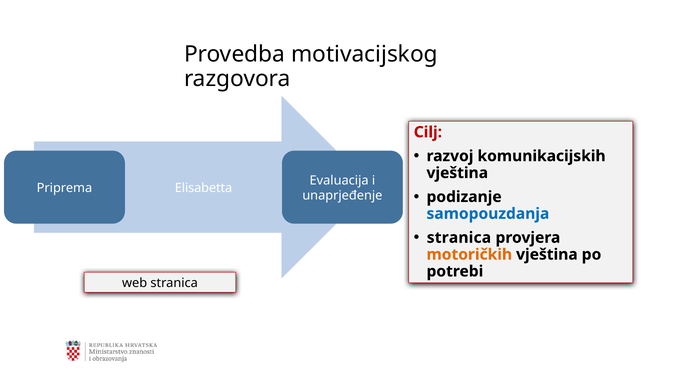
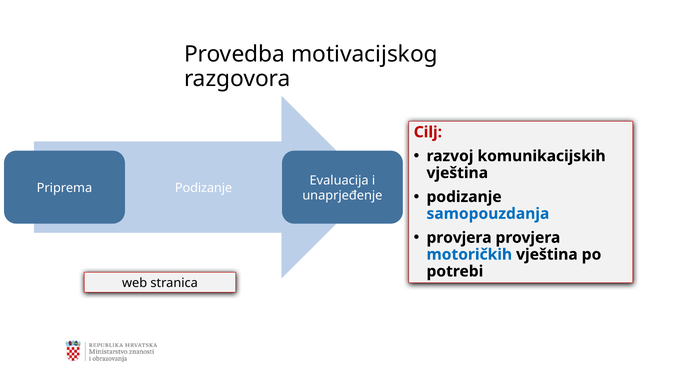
Elisabetta: Elisabetta -> Podizanje (204, 188)
stranica: stranica -> provjera (459, 238)
motoričkih colour: orange -> blue (469, 255)
